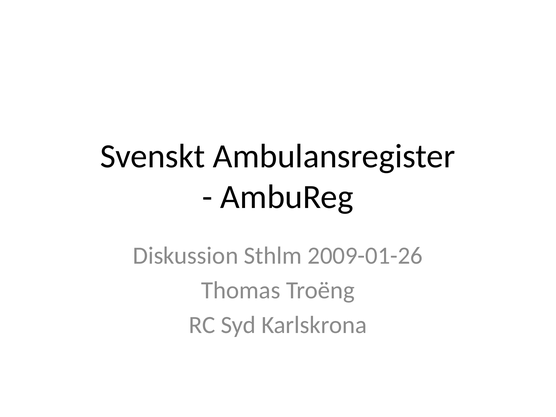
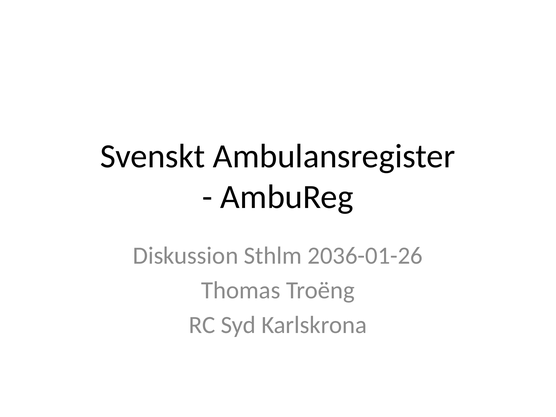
2009-01-26: 2009-01-26 -> 2036-01-26 (365, 256)
